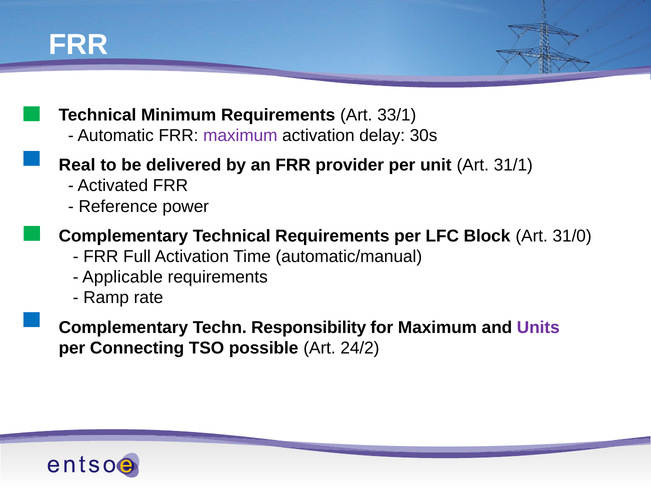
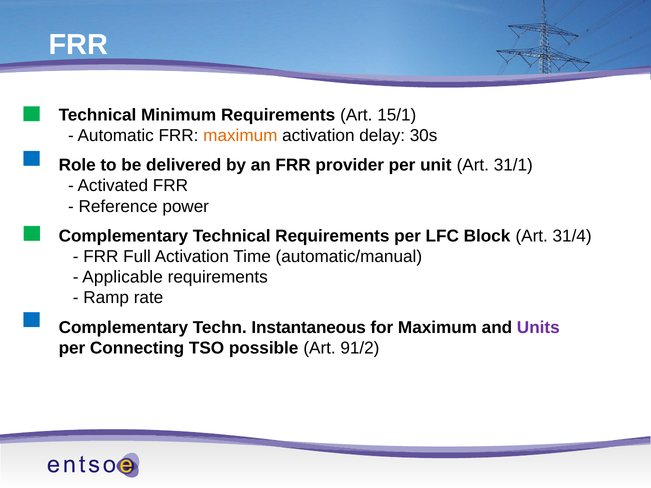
33/1: 33/1 -> 15/1 (397, 115)
maximum colour: purple -> orange (240, 136)
Real: Real -> Role (77, 165)
31/0: 31/0 -> 31/4 (572, 236)
Responsibility: Responsibility -> Instantaneous (309, 328)
24/2: 24/2 -> 91/2 (360, 348)
